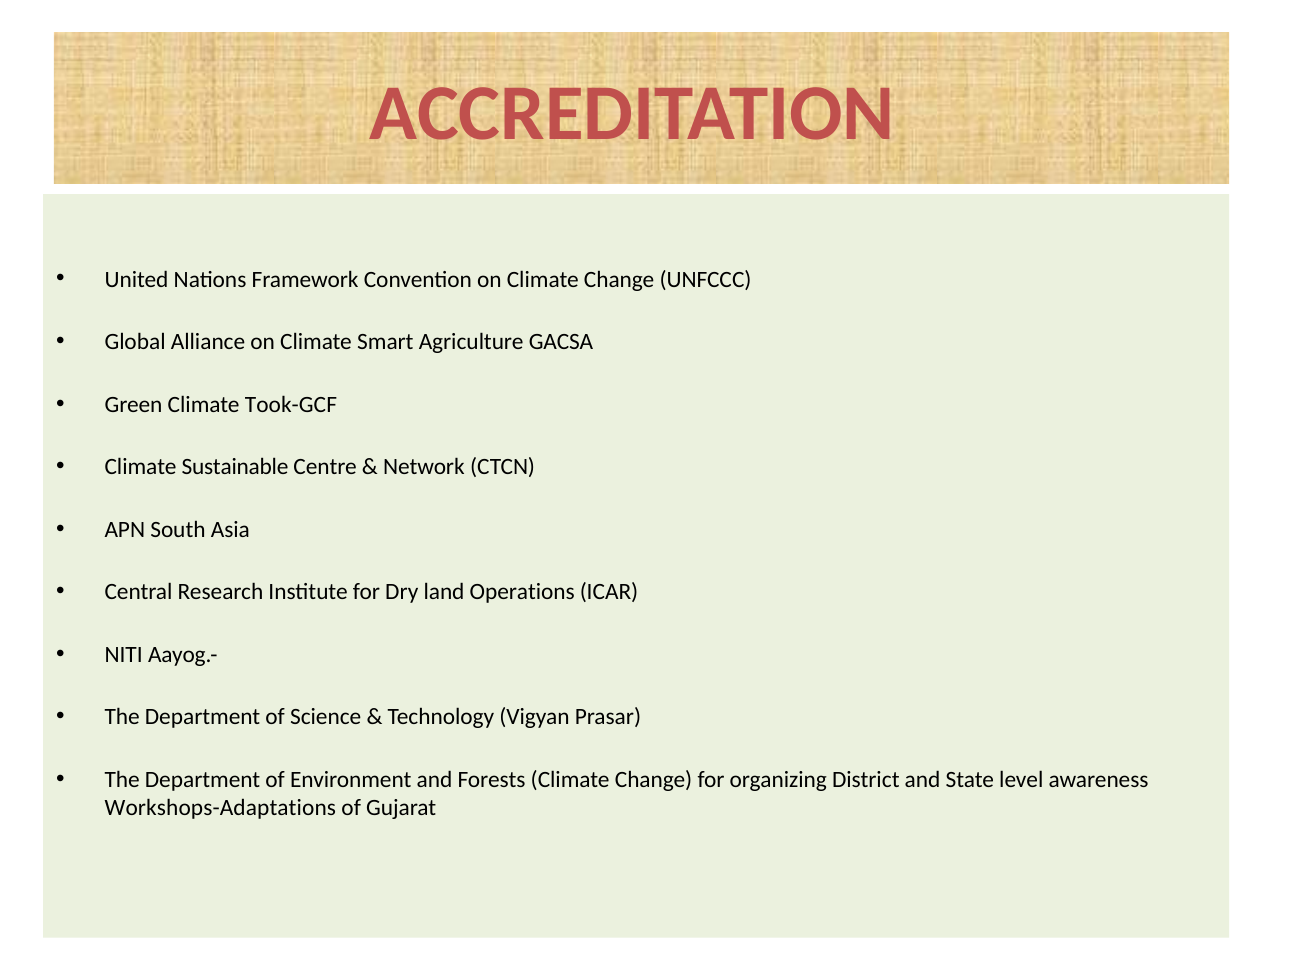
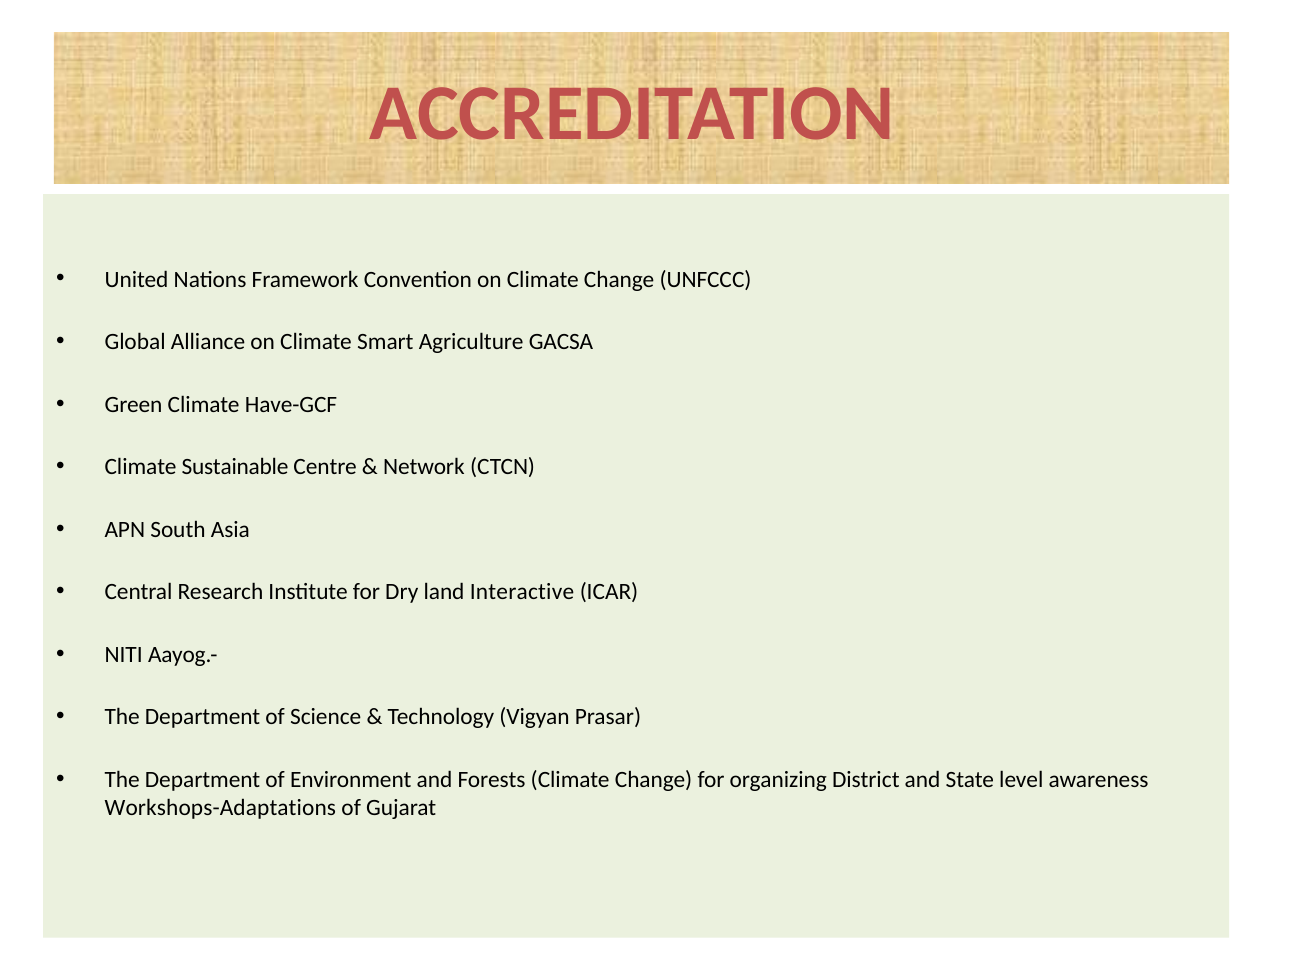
Took-GCF: Took-GCF -> Have-GCF (291, 405)
Operations: Operations -> Interactive (522, 592)
